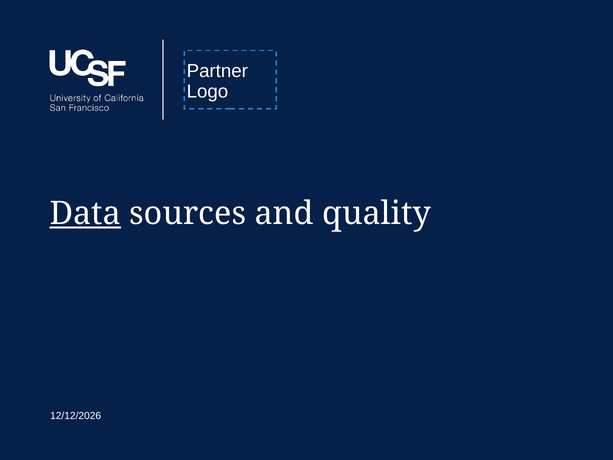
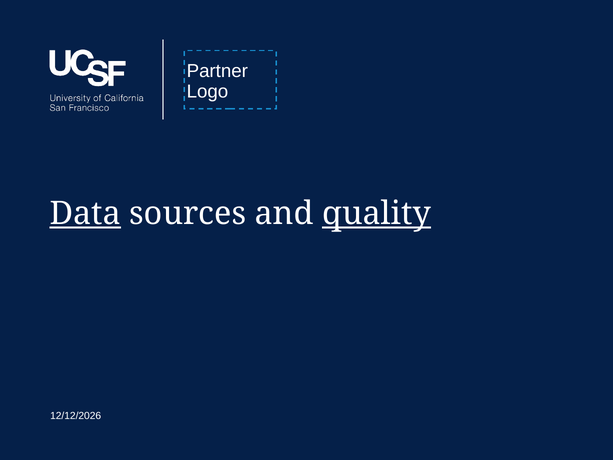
quality underline: none -> present (377, 214)
